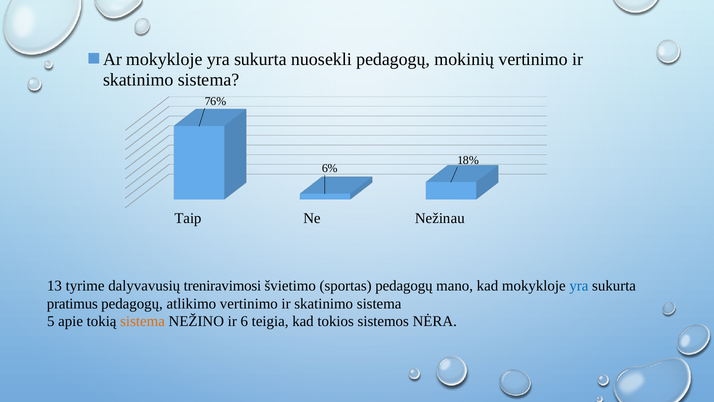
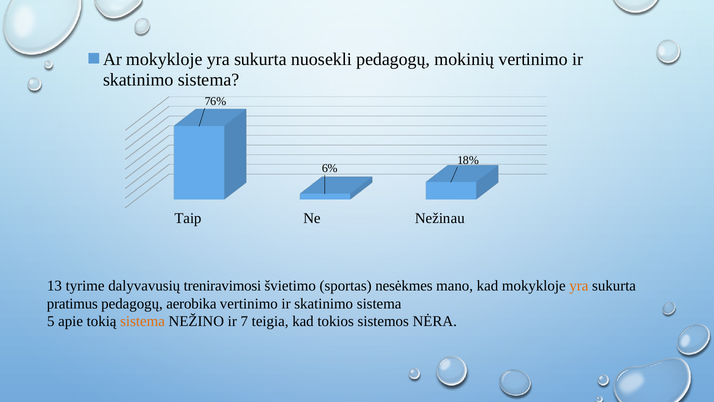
sportas pedagogų: pedagogų -> nesėkmes (404, 285)
yra colour: blue -> orange (579, 285)
atlikimo: atlikimo -> aerobika (191, 303)
6: 6 -> 7 (244, 321)
